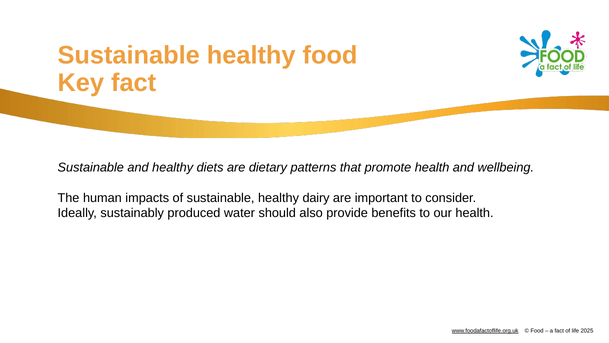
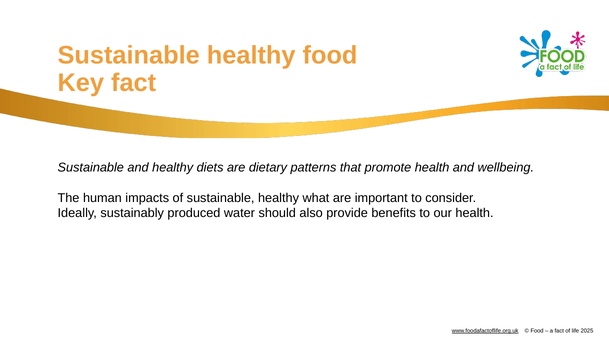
dairy: dairy -> what (316, 198)
